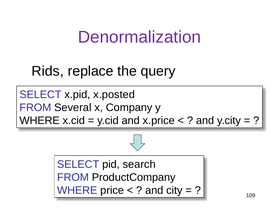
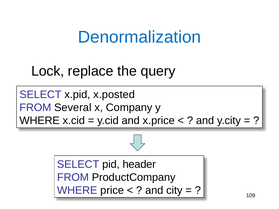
Denormalization colour: purple -> blue (139, 37)
Rids: Rids -> Lock (48, 71)
search: search -> header (139, 164)
